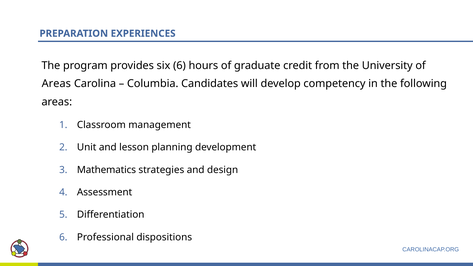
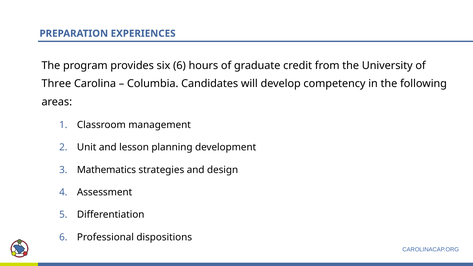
Areas: Areas -> Three (56, 84)
